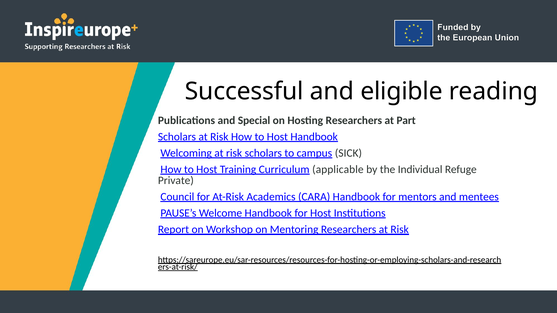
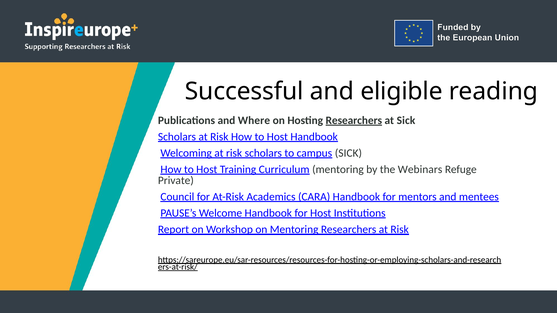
Special: Special -> Where (254, 120)
Researchers underline: none -> present (354, 120)
at Part: Part -> Sick (406, 120)
applicable: applicable -> mentoring (338, 170)
Individual: Individual -> Webinars (420, 170)
